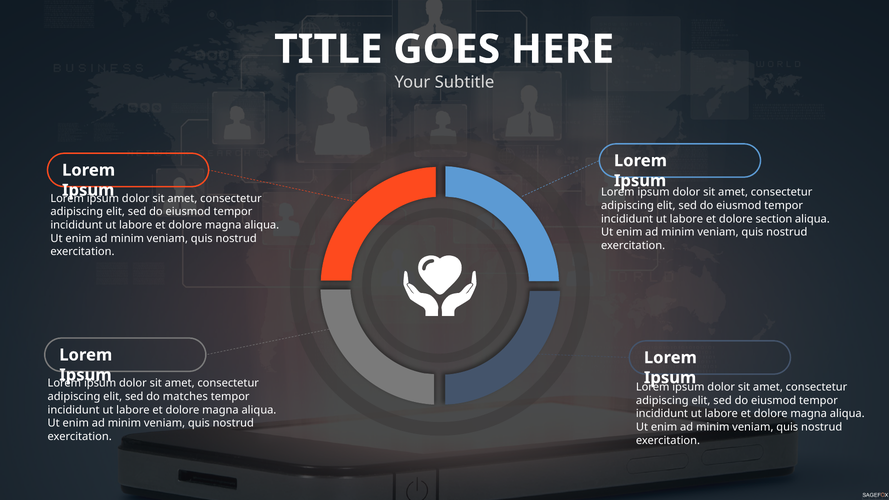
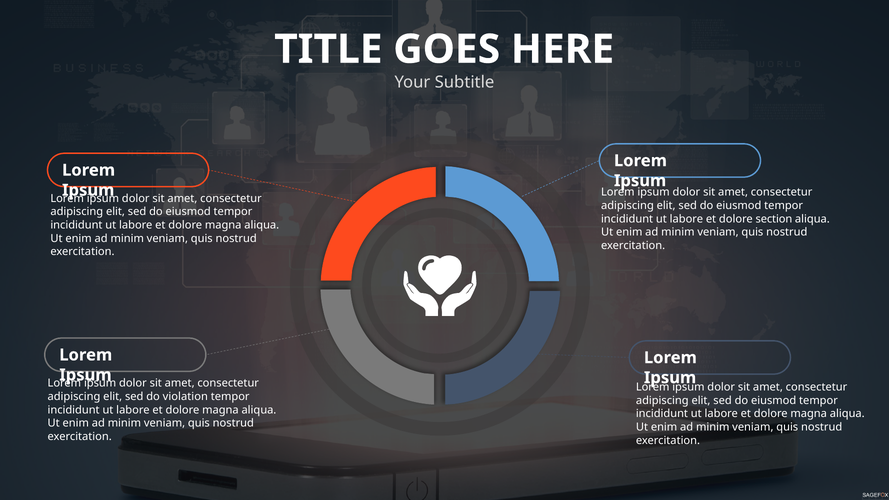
matches: matches -> violation (185, 397)
